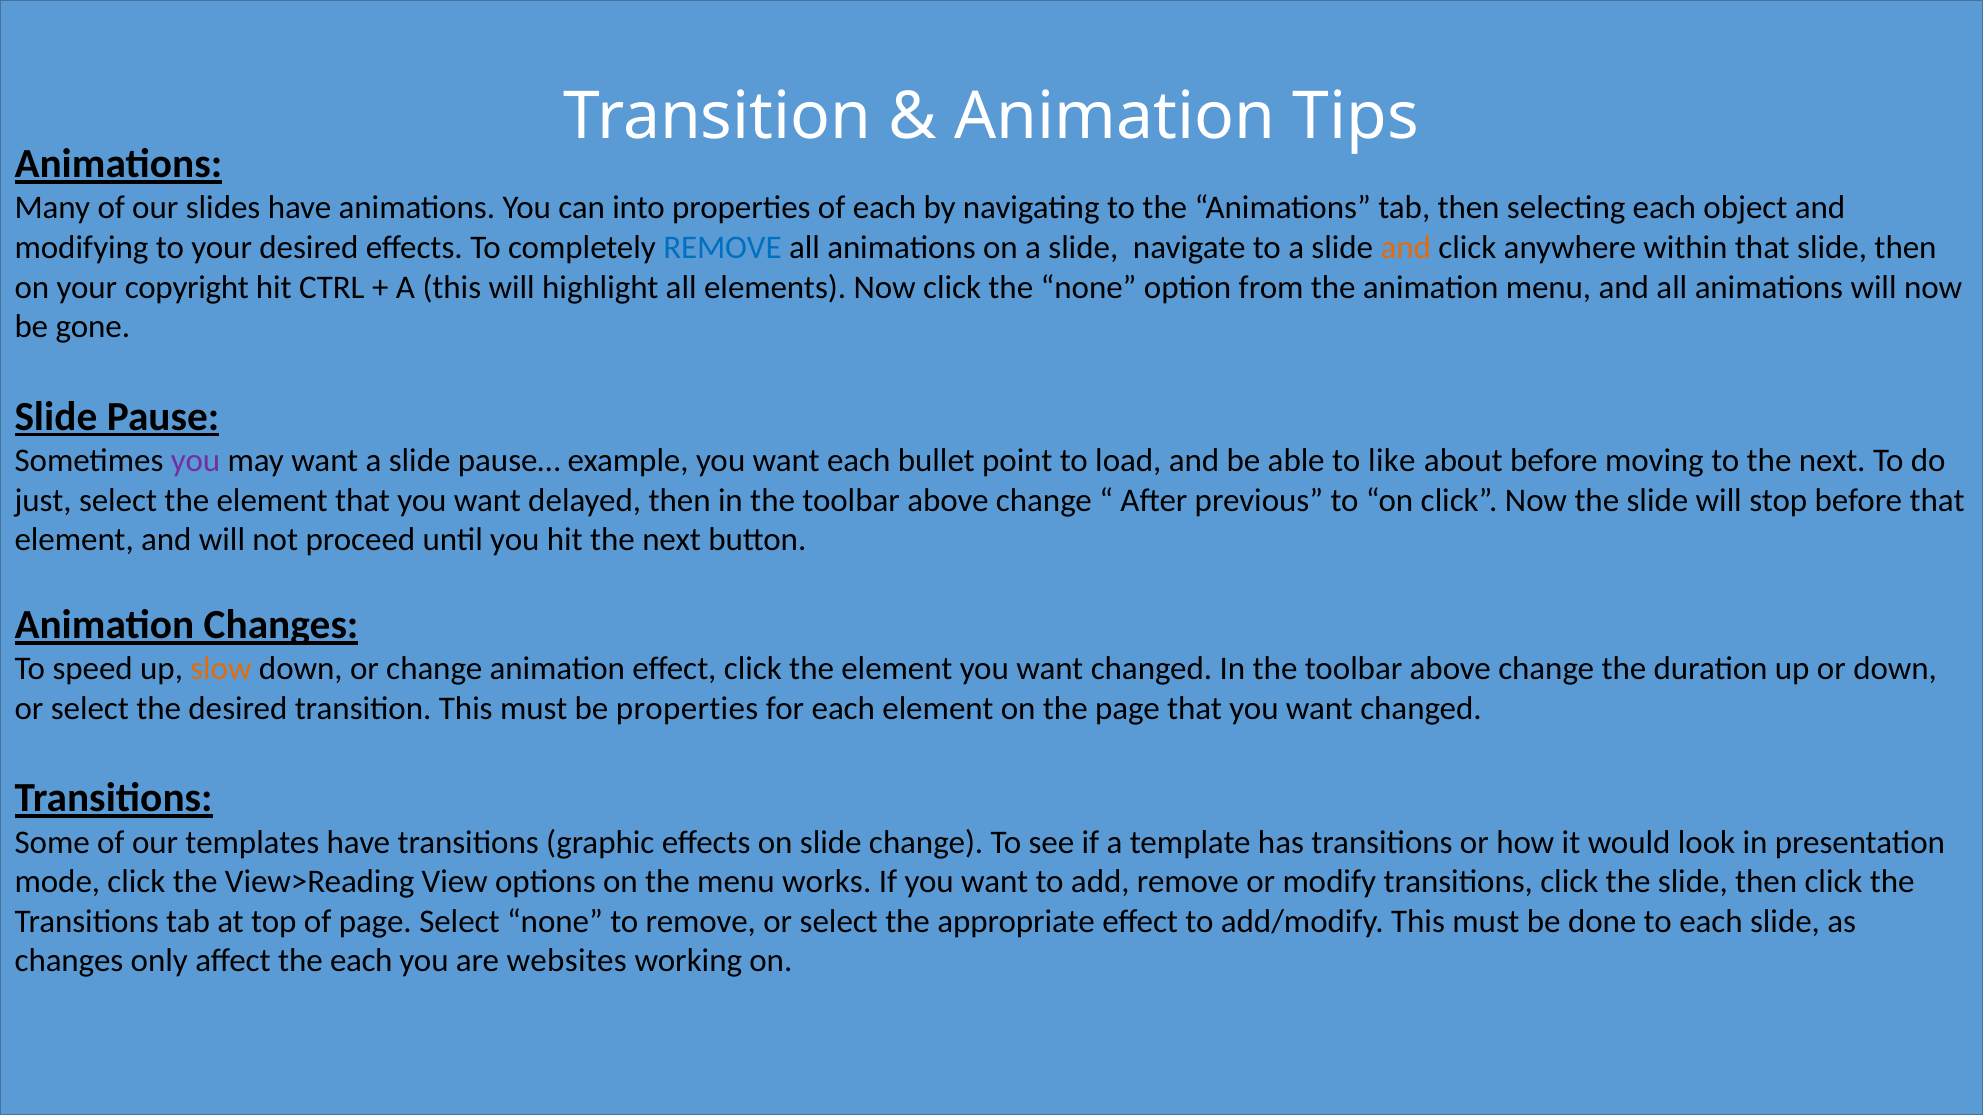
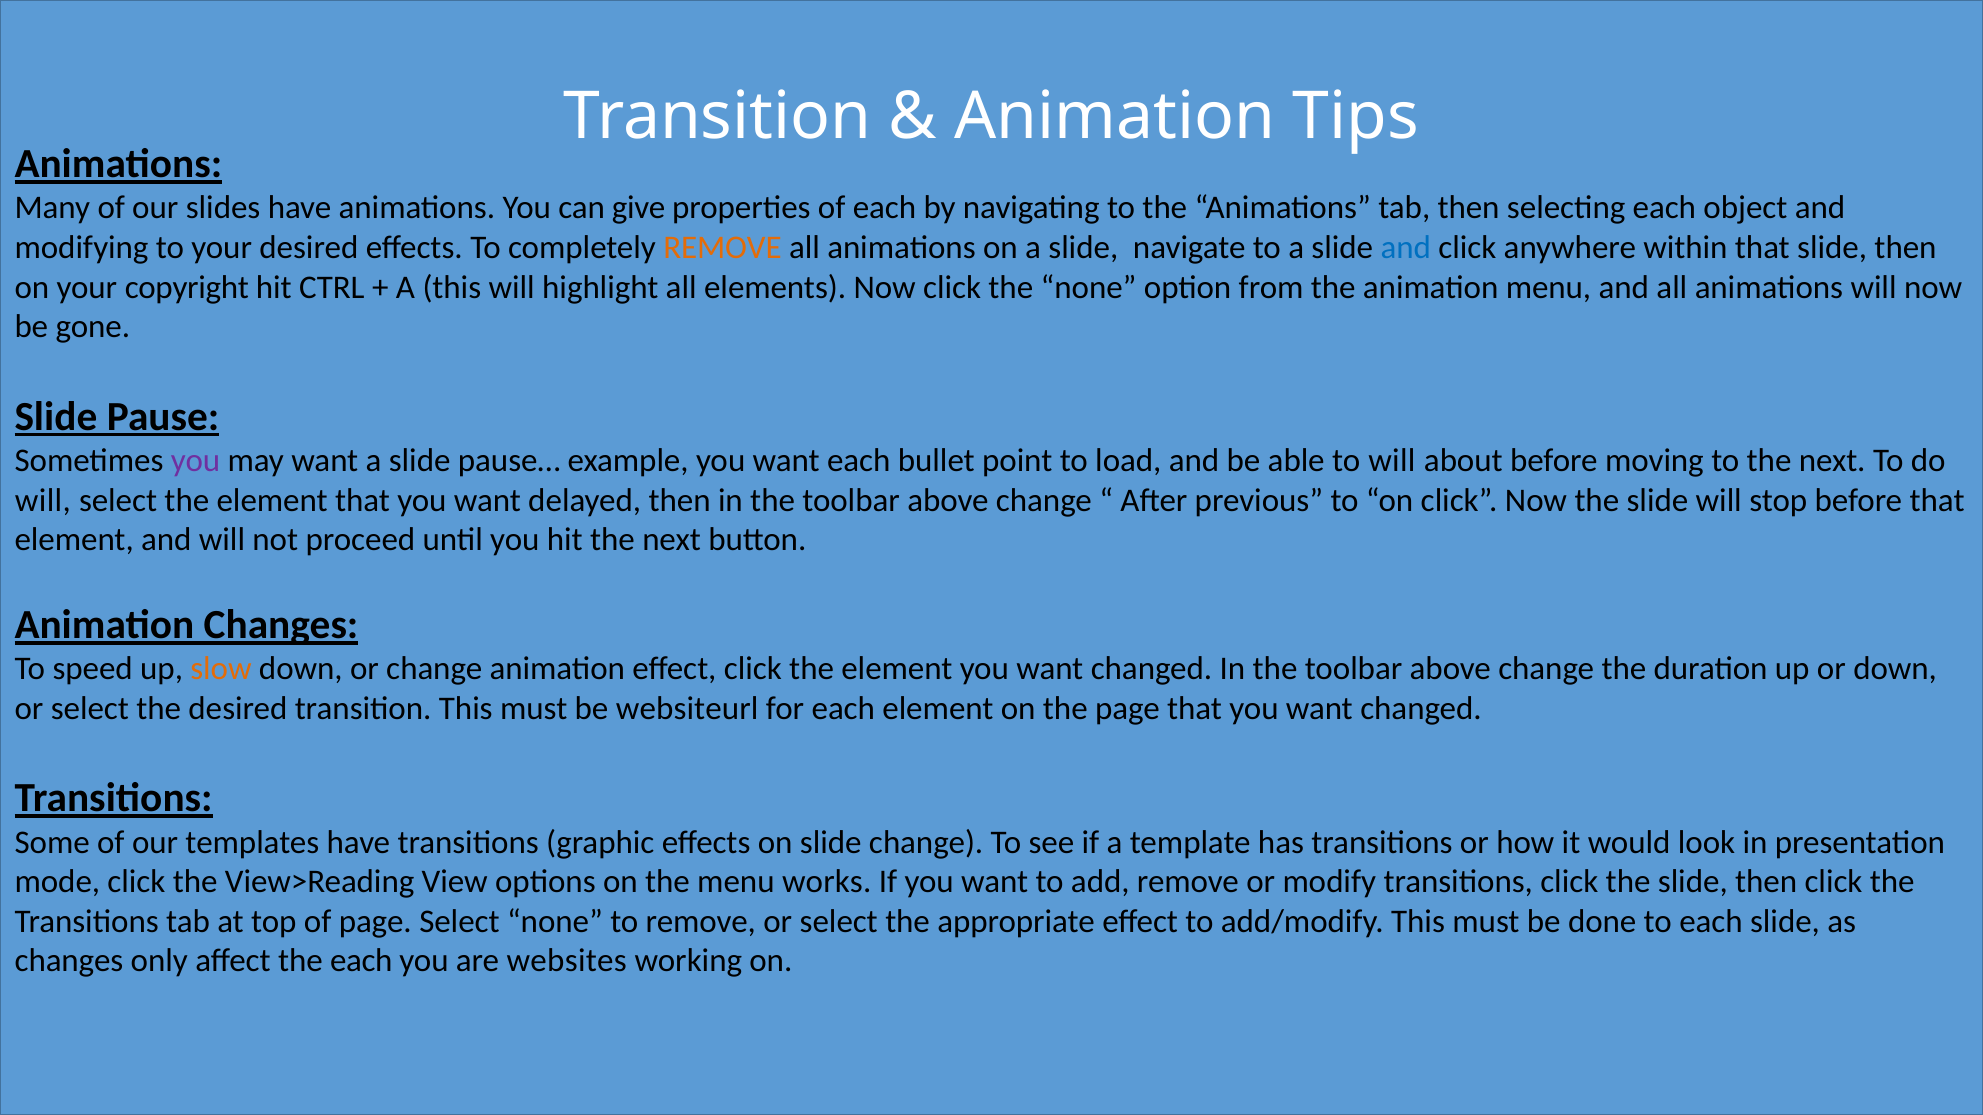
into: into -> give (639, 208)
REMOVE colour: blue -> orange (722, 248)
and colour: orange -> blue (1406, 248)
to like: like -> will (1392, 461)
just: just -> will (43, 501)
be properties: properties -> websiteurl (687, 709)
